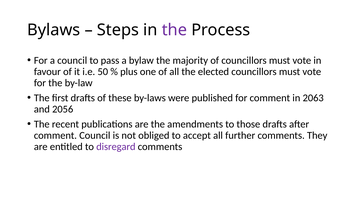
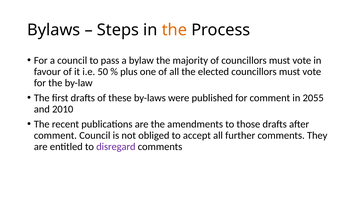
the colour: purple -> orange (174, 30)
2063: 2063 -> 2055 (313, 98)
2056: 2056 -> 2010 (63, 109)
